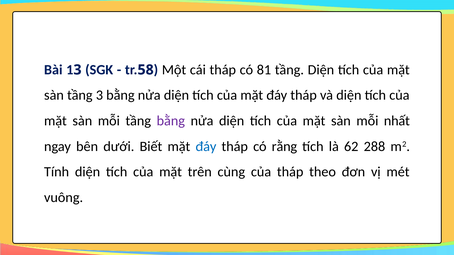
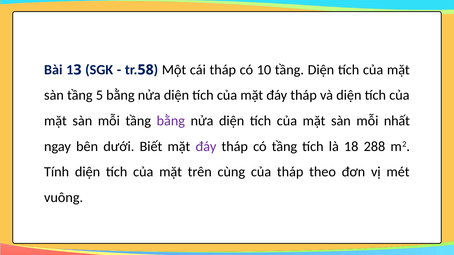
81: 81 -> 10 (264, 70)
tầng 3: 3 -> 5 (99, 95)
đáy colour: blue -> purple (206, 147)
có rằng: rằng -> tầng (284, 147)
62: 62 -> 18 (351, 147)
